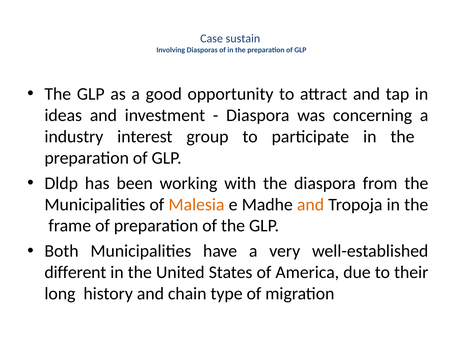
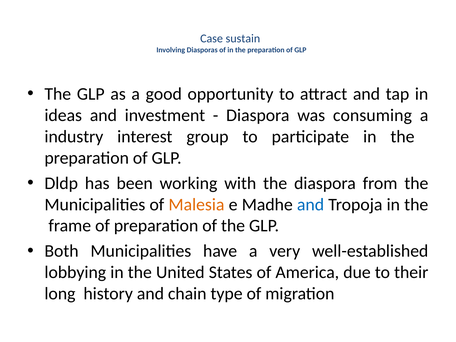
concerning: concerning -> consuming (372, 115)
and colour: orange -> blue (311, 204)
different: different -> lobbying (75, 272)
